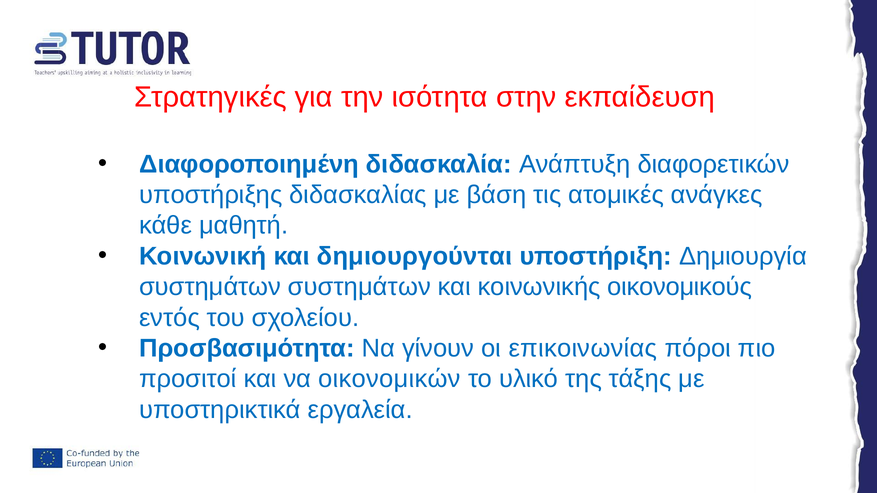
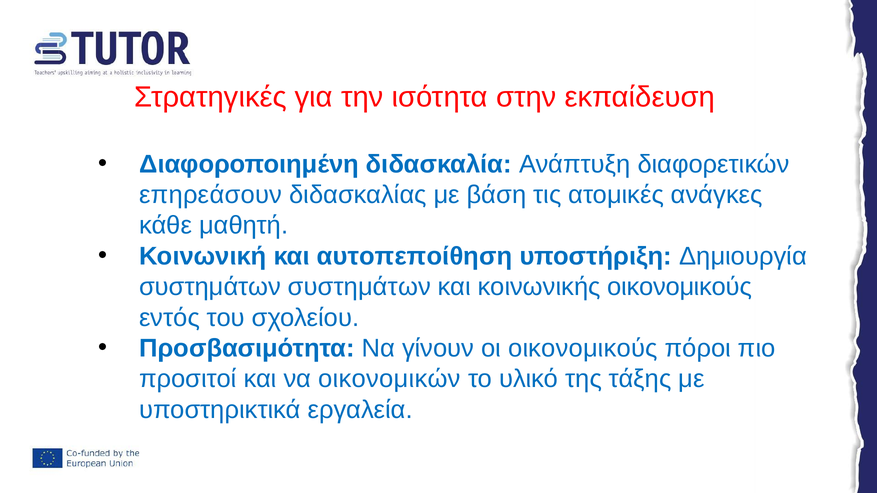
υποστήριξης: υποστήριξης -> επηρεάσουν (211, 195)
δημιουργούνται: δημιουργούνται -> αυτοπεποίθηση (415, 256)
οι επικοινωνίας: επικοινωνίας -> οικονομικούς (583, 348)
